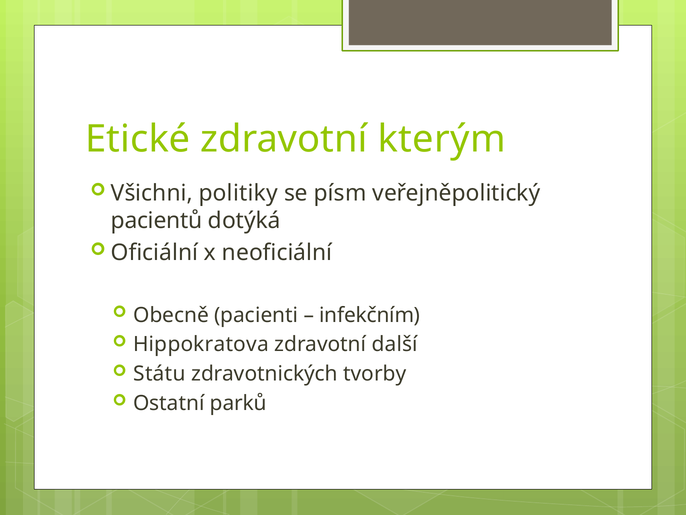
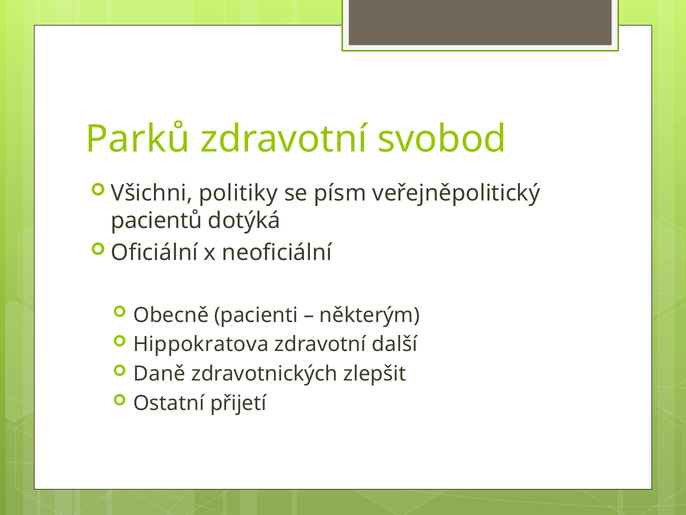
Etické: Etické -> Parků (138, 139)
kterým: kterým -> svobod (442, 139)
infekčním: infekčním -> některým (370, 315)
Státu: Státu -> Daně (159, 374)
tvorby: tvorby -> zlepšit (375, 374)
parků: parků -> přijetí (238, 403)
